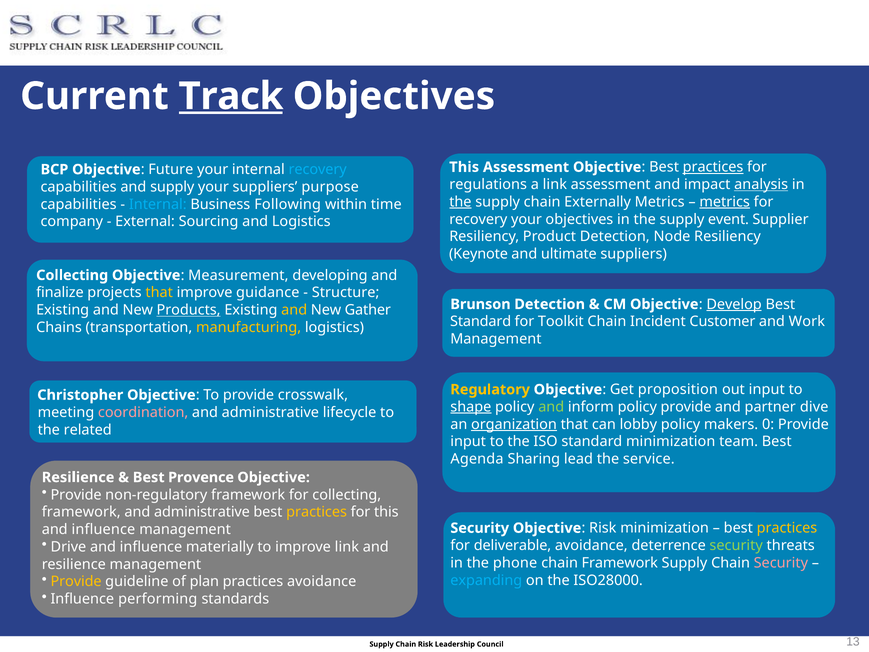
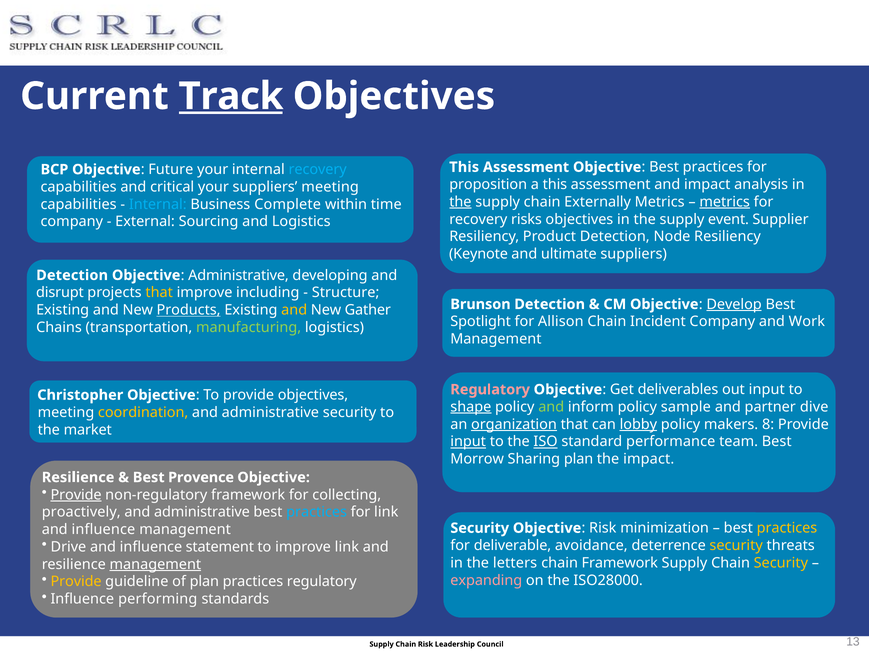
practices underline: present -> none (713, 167)
regulations: regulations -> proposition (488, 184)
a link: link -> this (555, 184)
analysis underline: present -> none (761, 184)
and supply: supply -> critical (172, 187)
suppliers purpose: purpose -> meeting (330, 187)
Following: Following -> Complete (288, 204)
recovery your: your -> risks (527, 219)
Collecting: Collecting -> Detection (72, 275)
Objective Measurement: Measurement -> Administrative (238, 275)
finalize: finalize -> disrupt (60, 293)
guidance: guidance -> including (268, 293)
Standard: Standard -> Spotlight (481, 322)
Toolkit: Toolkit -> Allison (561, 322)
Incident Customer: Customer -> Company (722, 322)
manufacturing colour: yellow -> light green (249, 327)
Regulatory colour: yellow -> pink (490, 389)
proposition: proposition -> deliverables (678, 389)
provide crosswalk: crosswalk -> objectives (313, 395)
policy provide: provide -> sample (686, 407)
coordination colour: pink -> yellow (143, 412)
administrative lifecycle: lifecycle -> security (350, 412)
lobby underline: none -> present (638, 424)
0: 0 -> 8 (768, 424)
related: related -> market (88, 430)
input underline: none -> present (468, 442)
ISO underline: none -> present (546, 442)
standard minimization: minimization -> performance (671, 442)
Agenda: Agenda -> Morrow (477, 459)
Sharing lead: lead -> plan (579, 459)
the service: service -> impact (649, 459)
Provide underline: none -> present (76, 495)
framework: framework -> proactively (81, 512)
practices colour: yellow -> light blue (317, 512)
for this: this -> link (386, 512)
materially: materially -> statement (220, 547)
security colour: light green -> yellow (736, 545)
phone: phone -> letters (515, 563)
Security colour: pink -> yellow (781, 563)
management underline: none -> present (155, 564)
practices avoidance: avoidance -> regulatory (322, 581)
expanding colour: light blue -> pink (486, 580)
